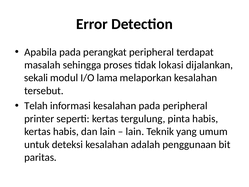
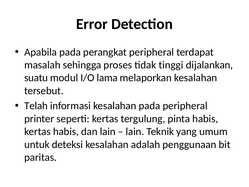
lokasi: lokasi -> tinggi (171, 65)
sekali: sekali -> suatu (36, 78)
